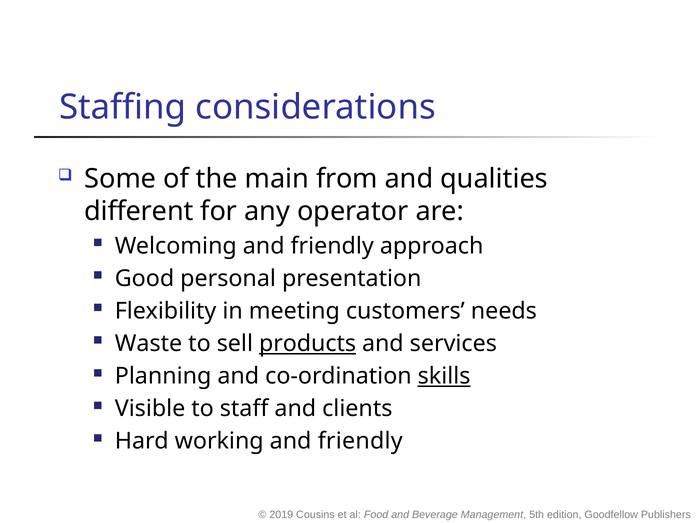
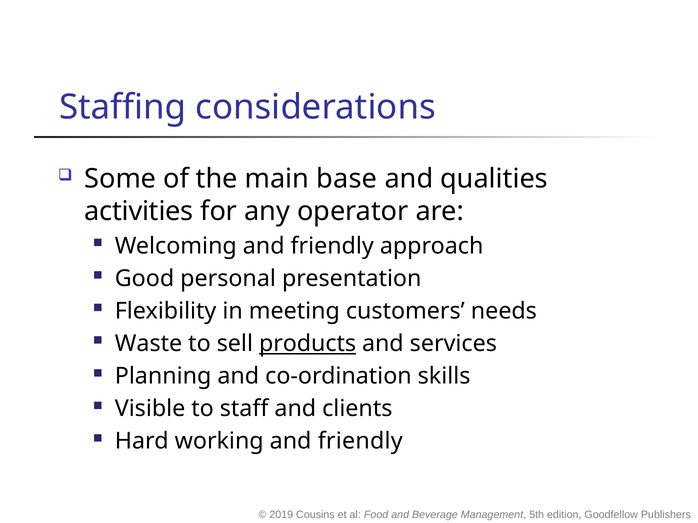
from: from -> base (347, 179)
different: different -> activities (139, 212)
skills underline: present -> none (444, 376)
